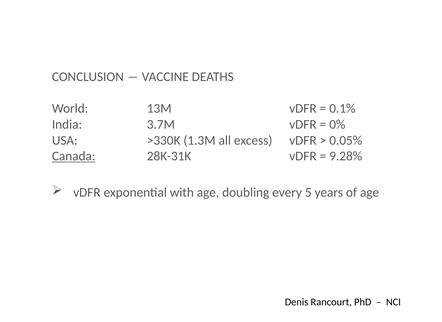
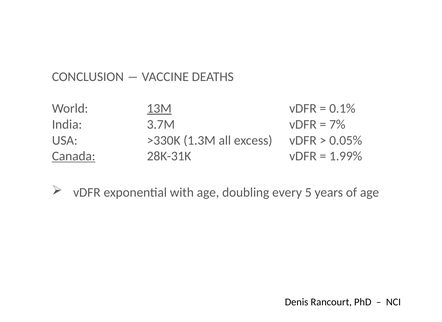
13M underline: none -> present (159, 108)
0%: 0% -> 7% (337, 124)
9.28%: 9.28% -> 1.99% (346, 156)
